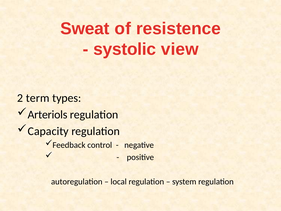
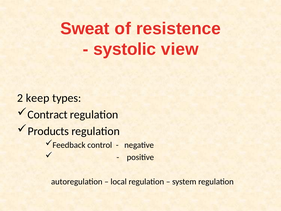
term: term -> keep (38, 98)
Arteriols: Arteriols -> Contract (48, 115)
Capacity: Capacity -> Products (48, 131)
